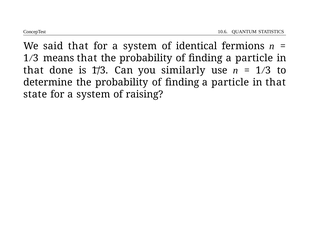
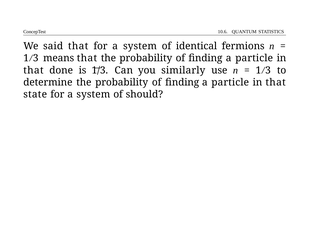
raising: raising -> should (144, 94)
